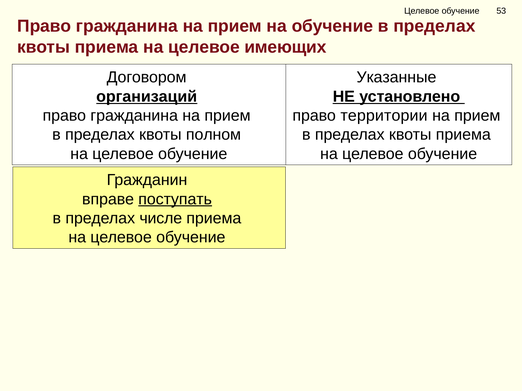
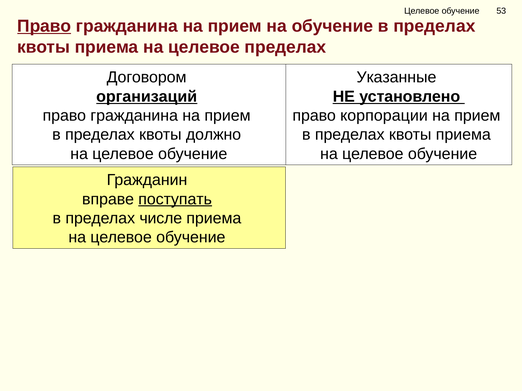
Право underline: none -> present (44, 26)
целевое имеющих: имеющих -> пределах (285, 47)
территории: территории -> корпорации (384, 116)
полном: полном -> должно (214, 135)
